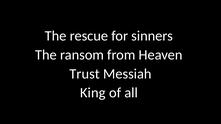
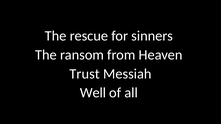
King: King -> Well (93, 93)
